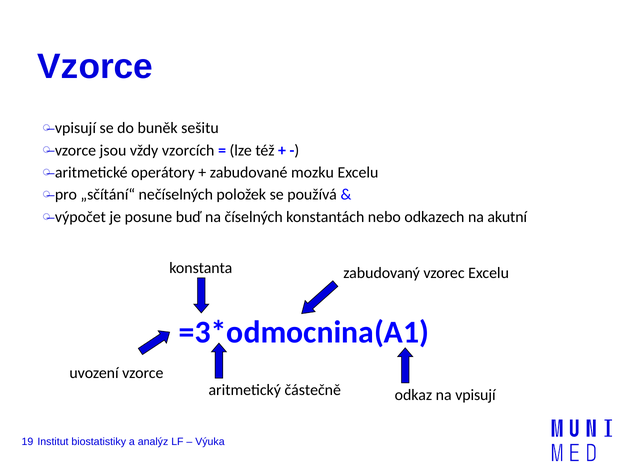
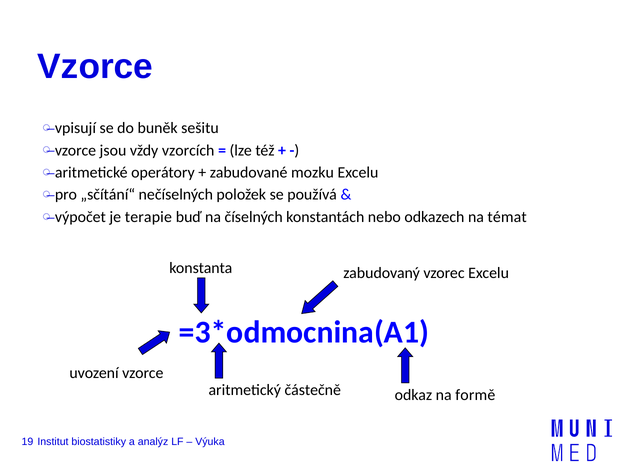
posune: posune -> terapie (148, 217)
akutní: akutní -> témat (507, 217)
na vpisují: vpisují -> formě (475, 395)
